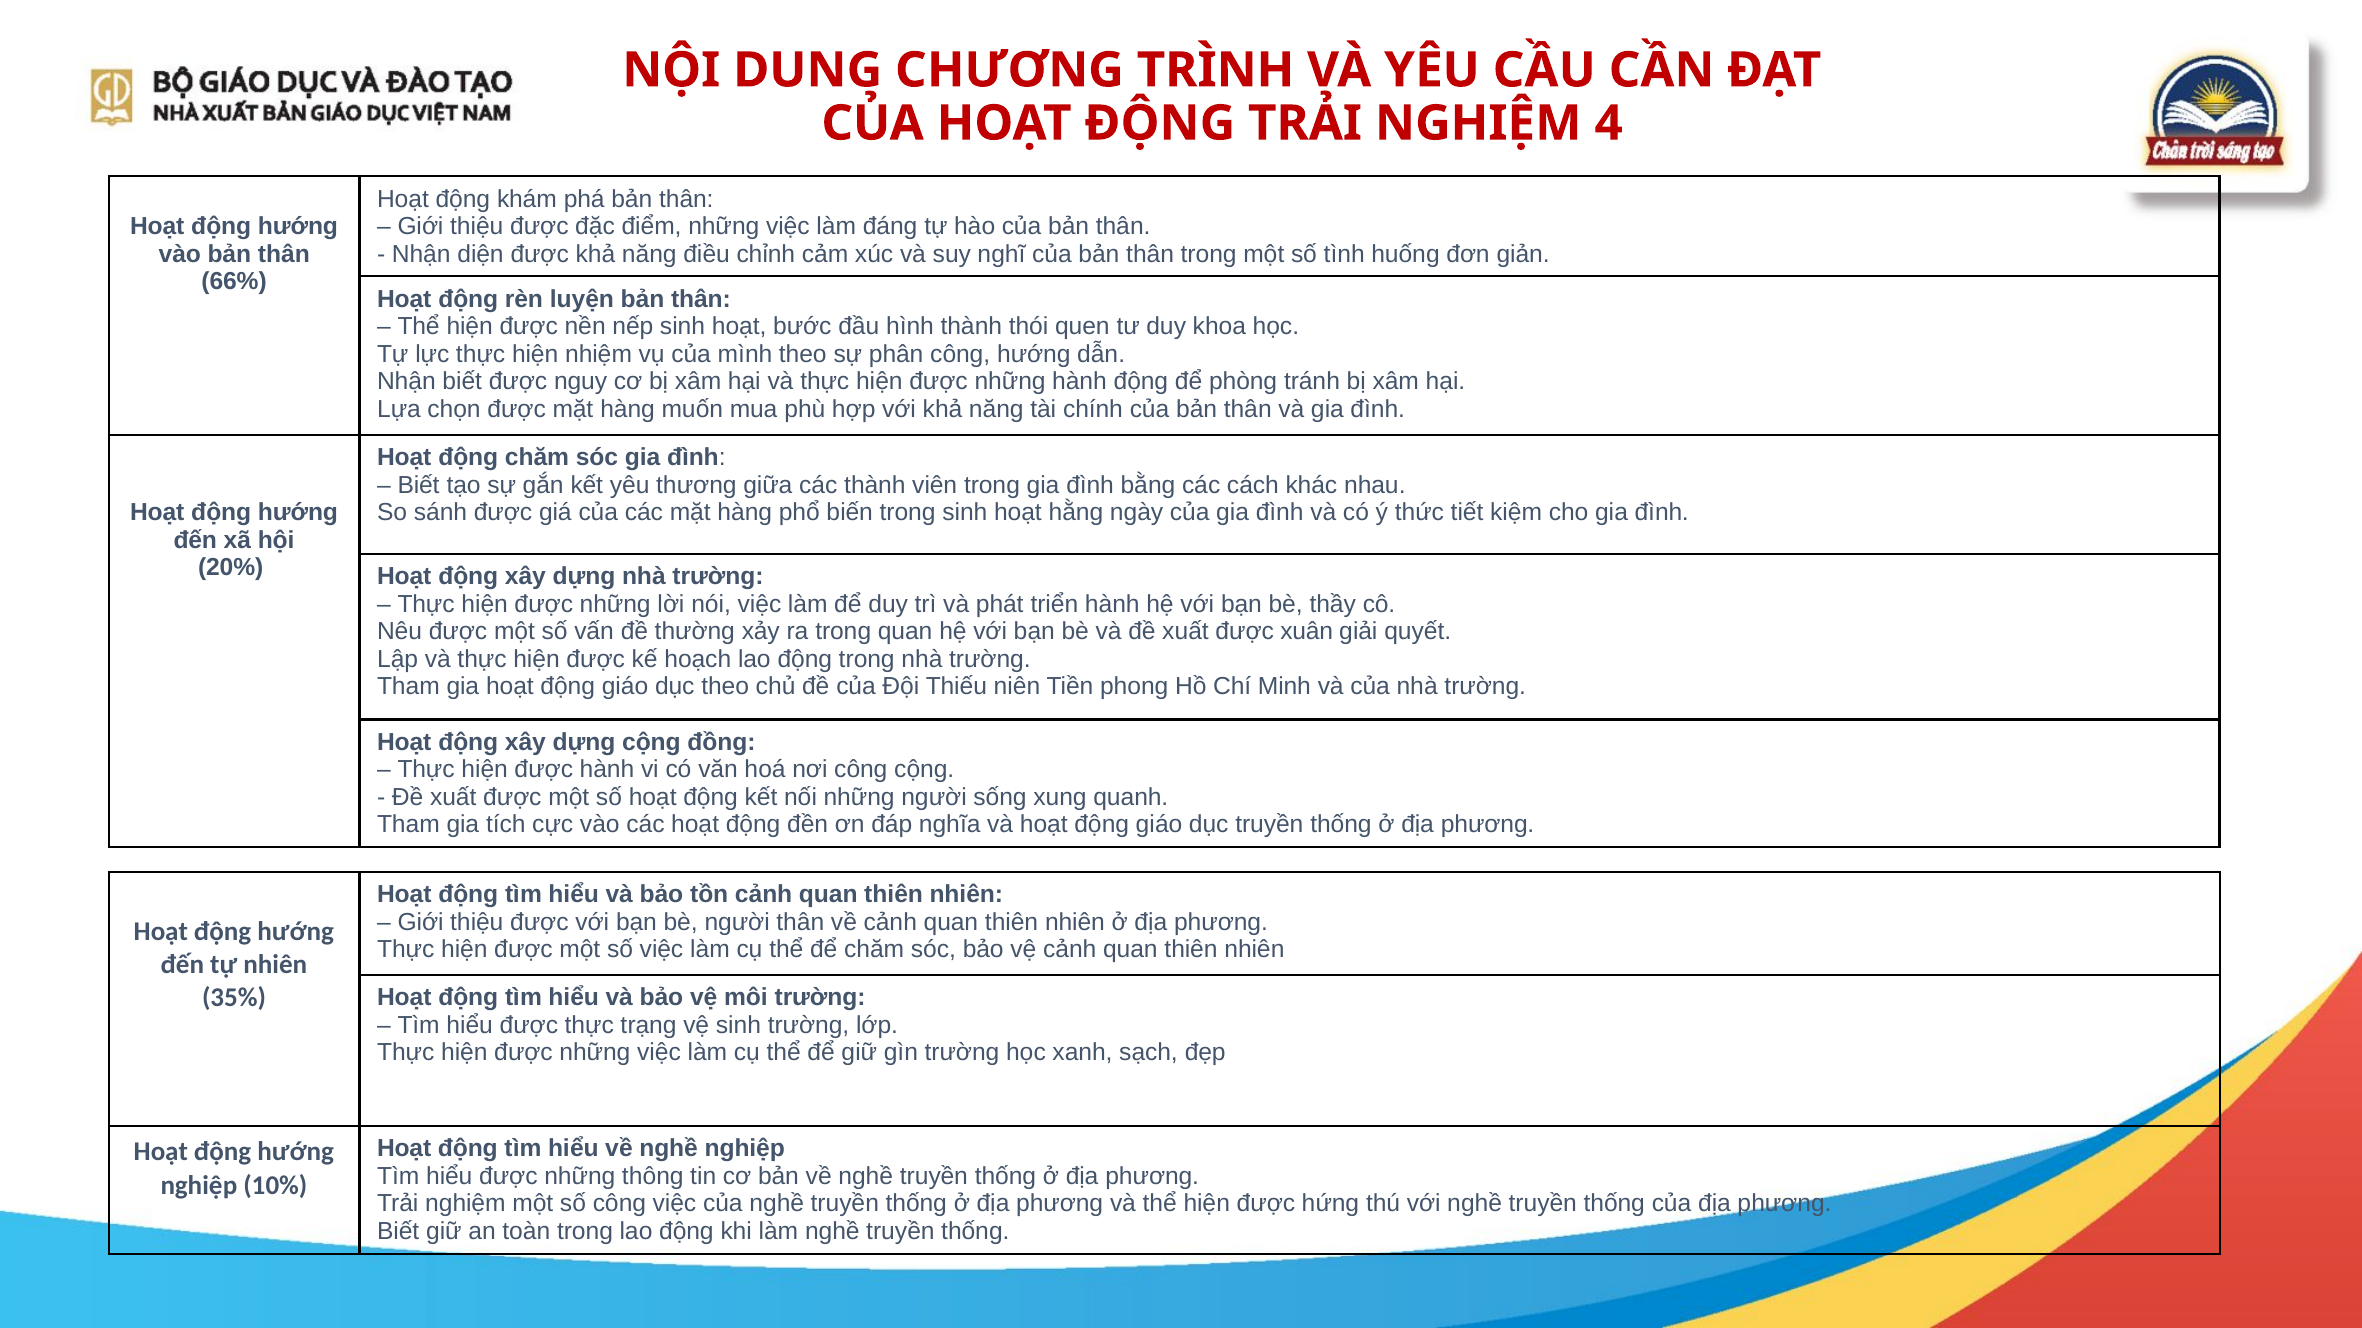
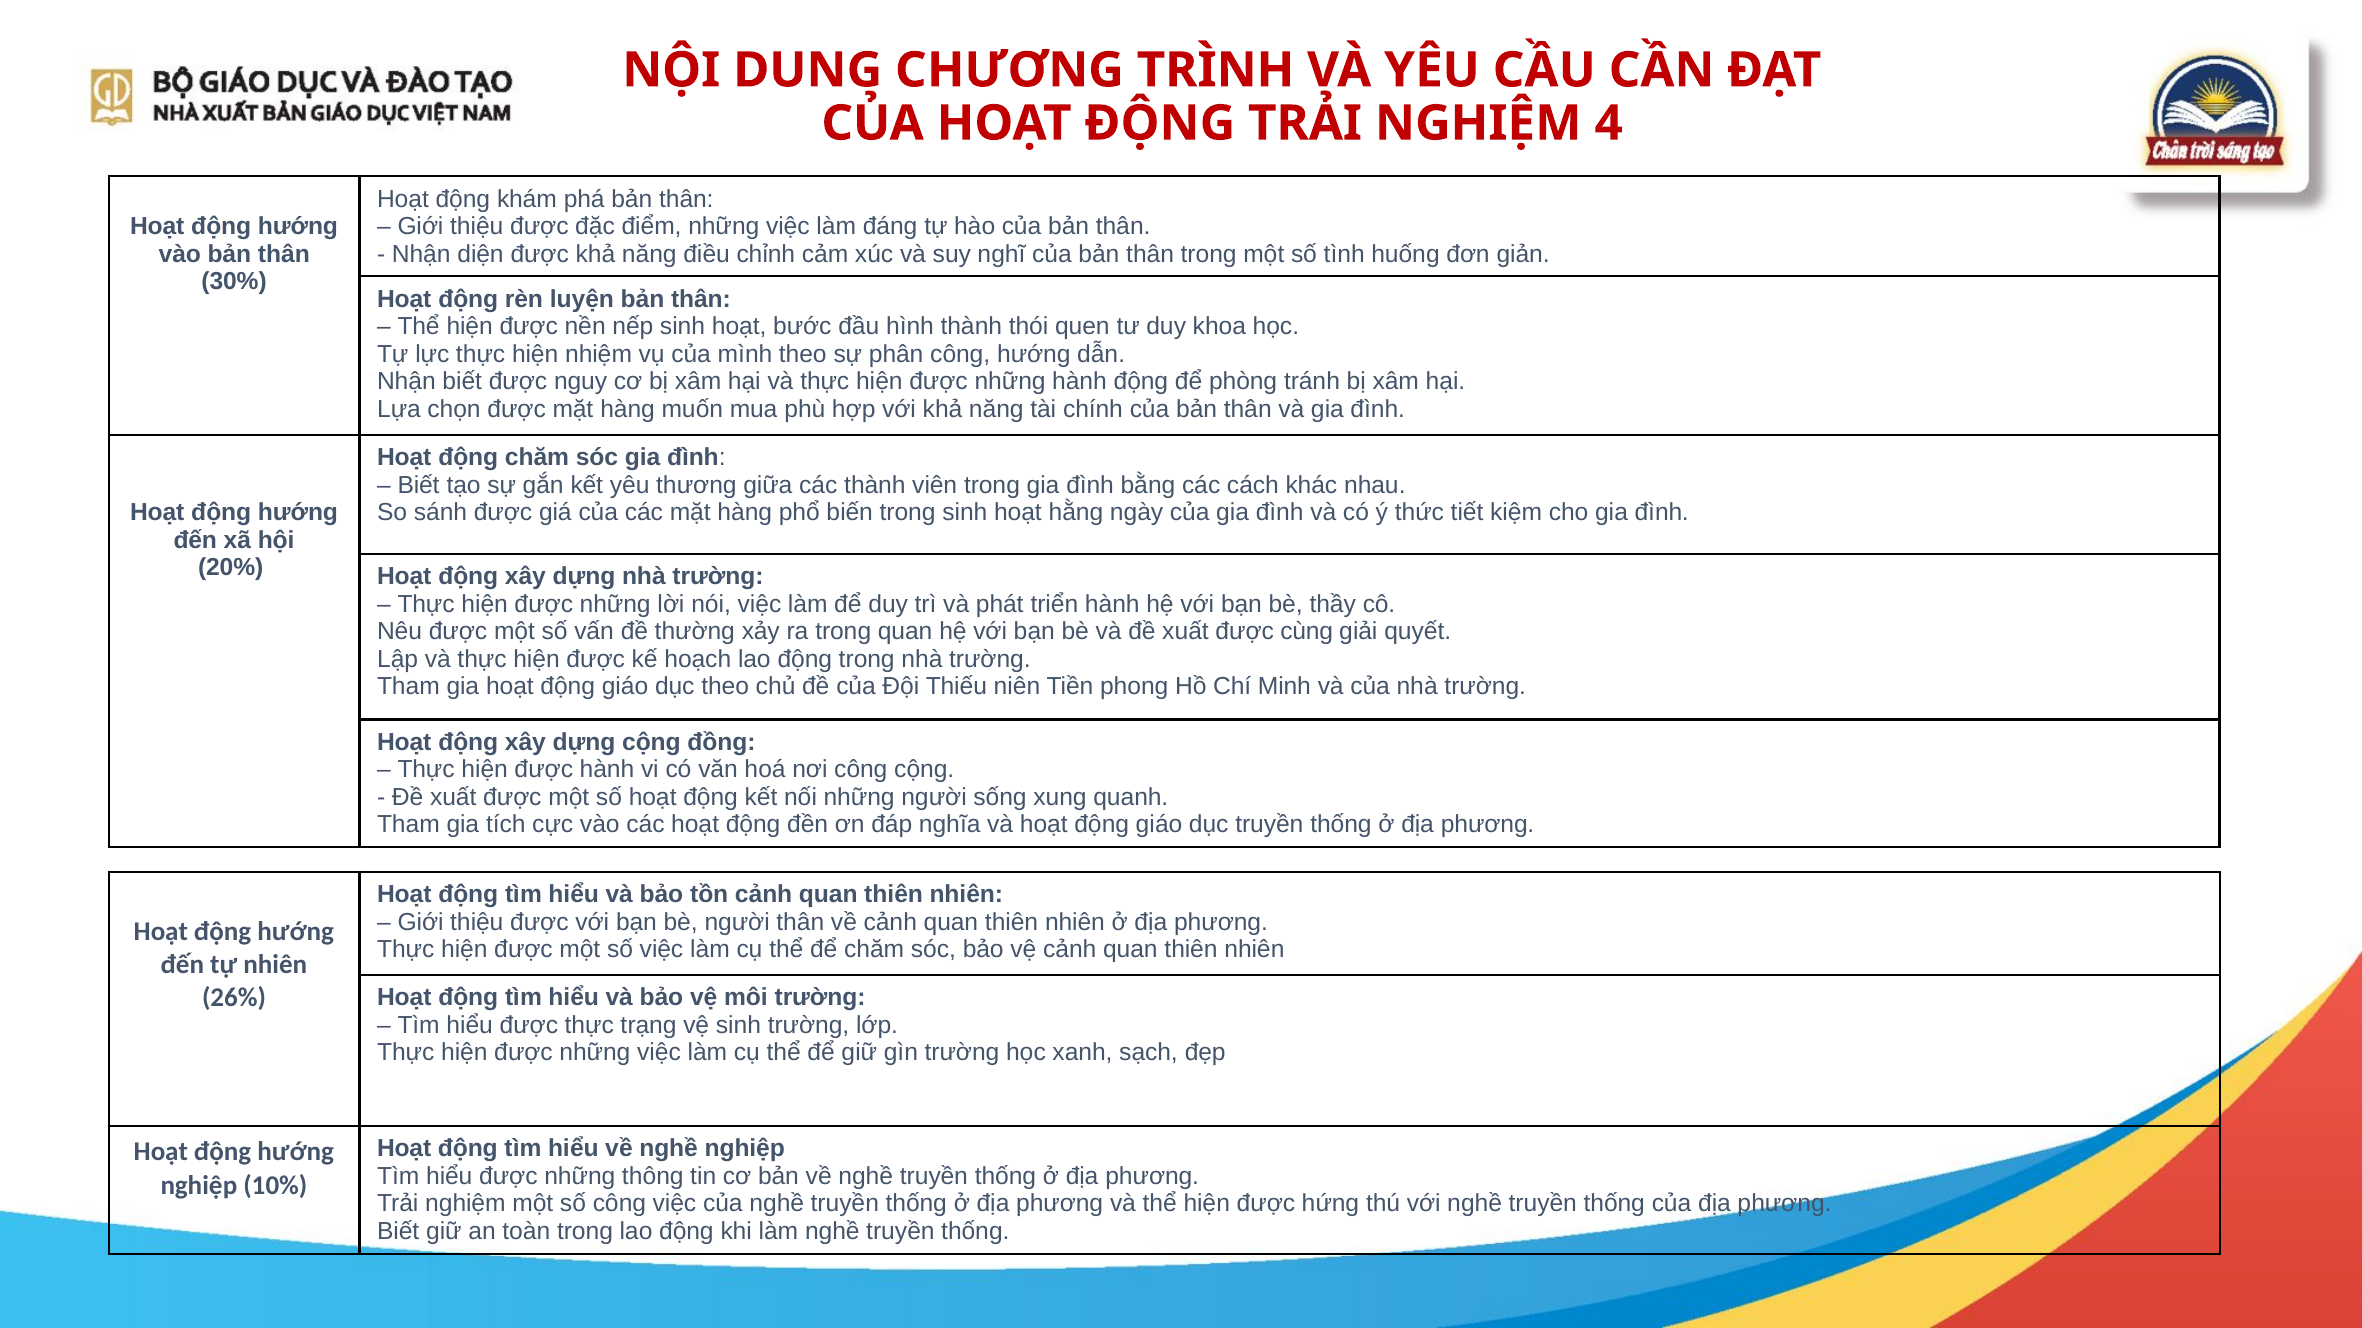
66%: 66% -> 30% (234, 282)
xuân: xuân -> cùng (1307, 632)
35%: 35% -> 26% (234, 998)
